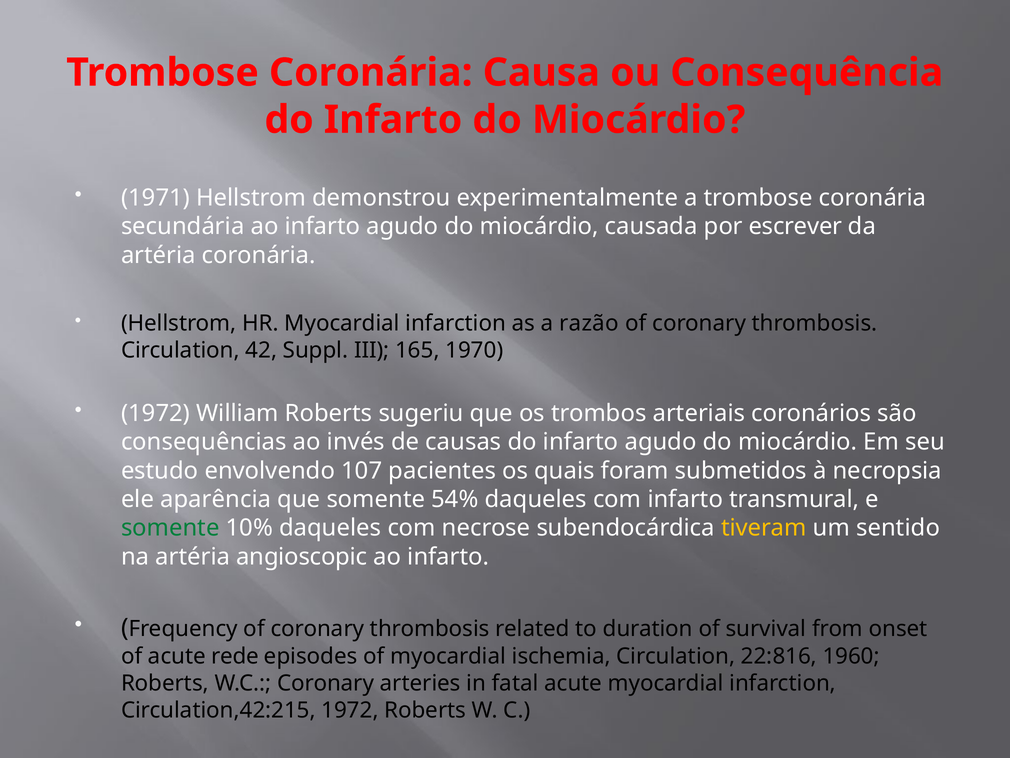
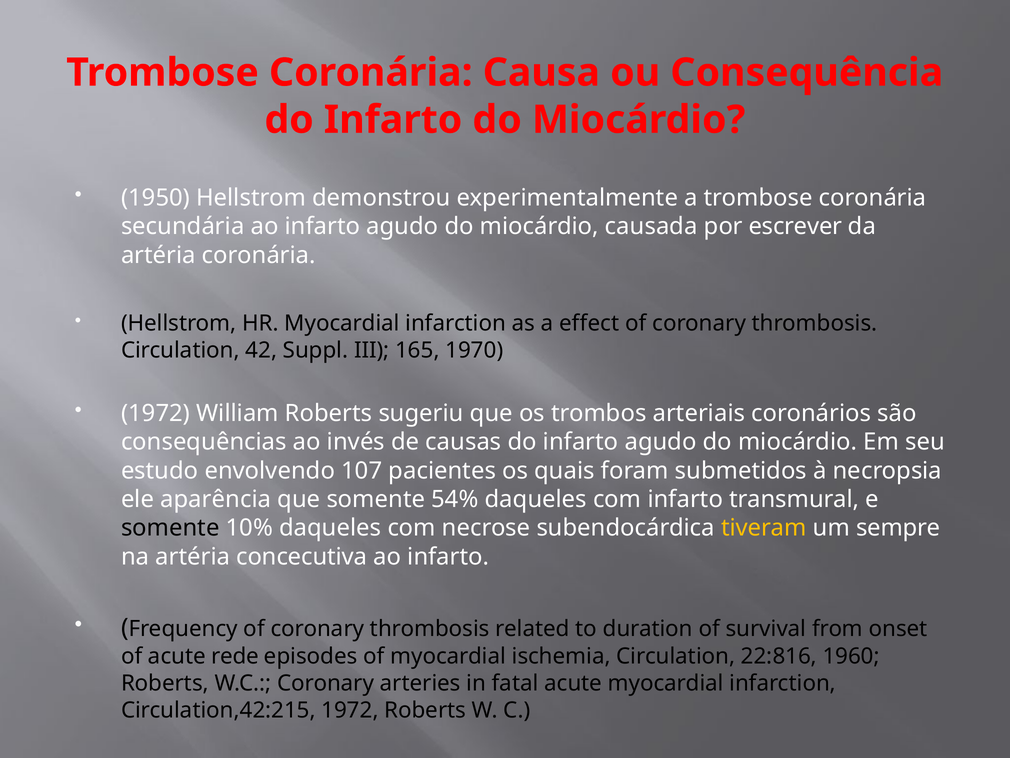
1971: 1971 -> 1950 (156, 198)
razão: razão -> effect (589, 323)
somente colour: green -> black (170, 528)
sentido: sentido -> sempre (898, 528)
angioscopic: angioscopic -> concecutiva (302, 556)
